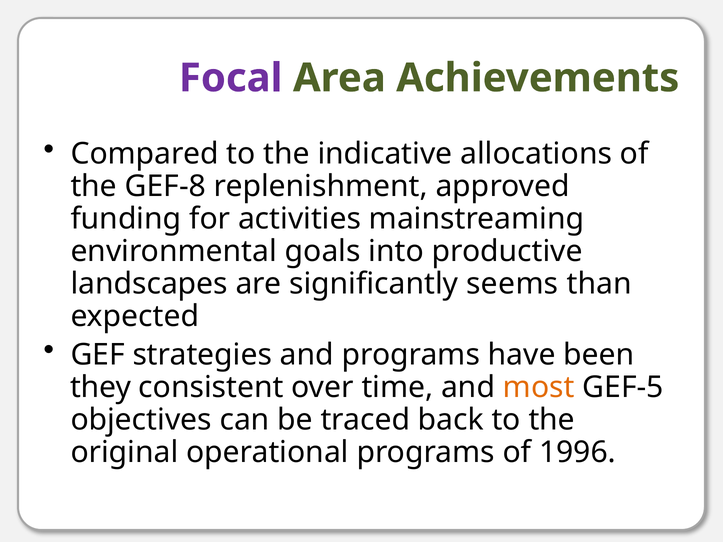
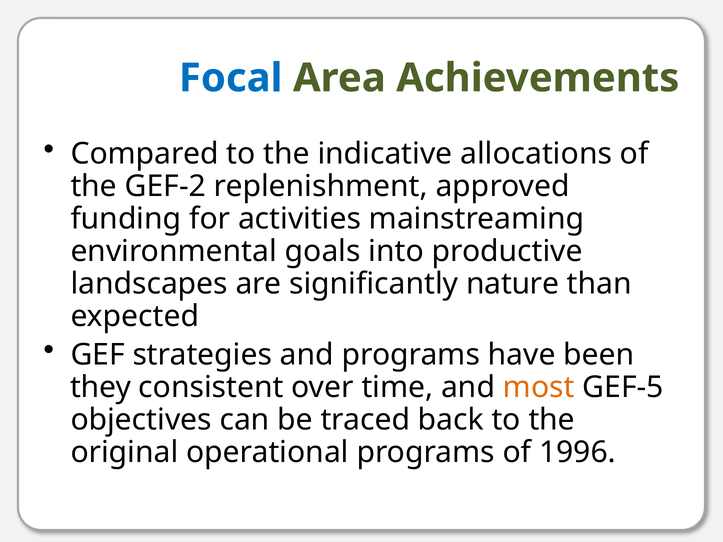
Focal colour: purple -> blue (231, 78)
GEF-8: GEF-8 -> GEF-2 (165, 186)
seems: seems -> nature (513, 284)
